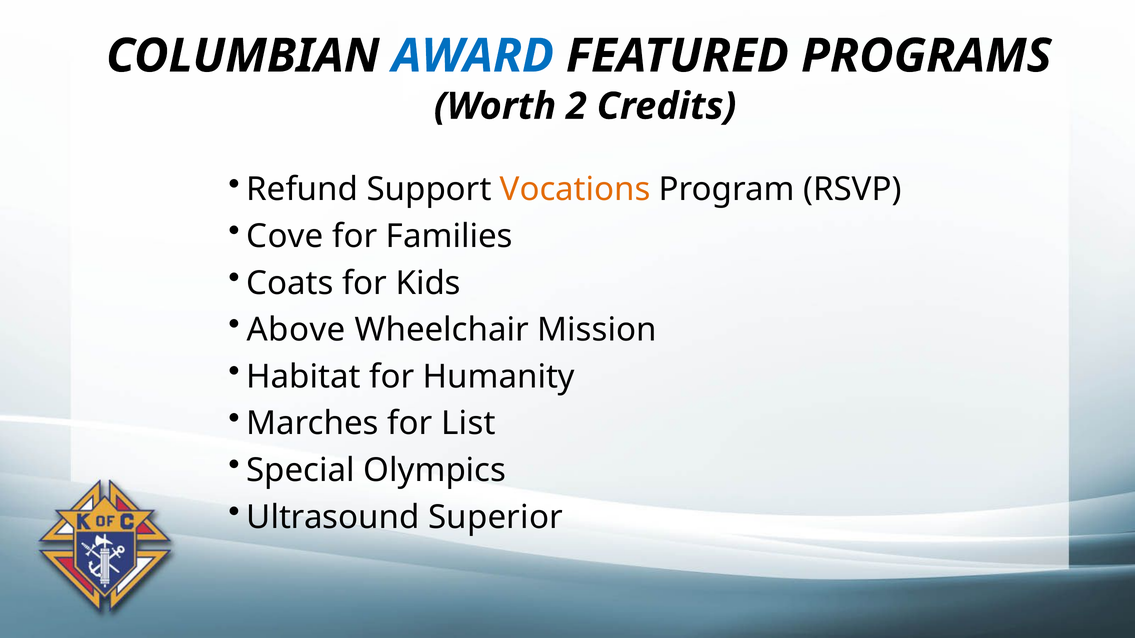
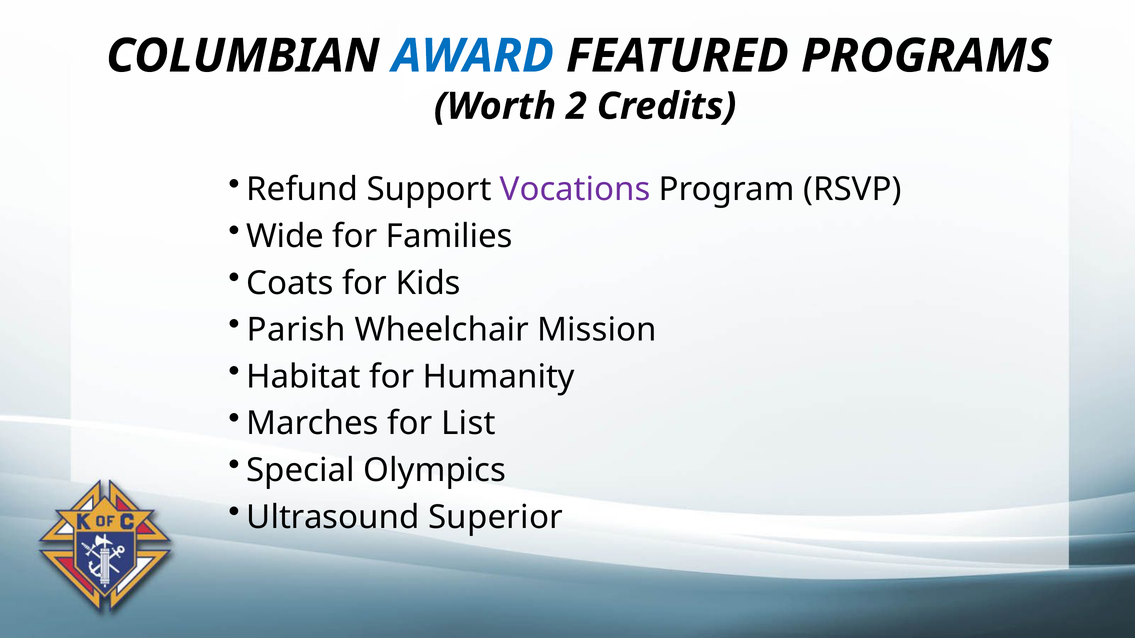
Vocations colour: orange -> purple (575, 190)
Cove: Cove -> Wide (285, 236)
Above: Above -> Parish (296, 330)
